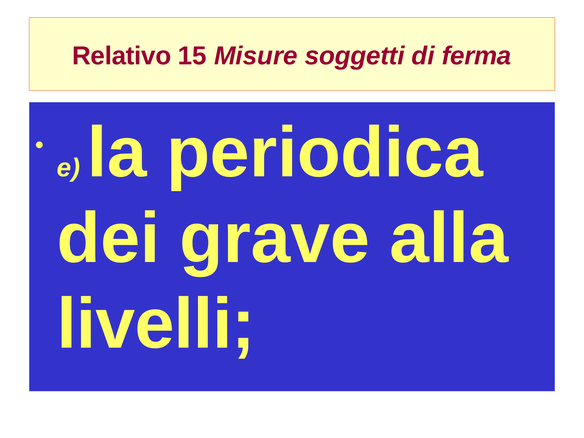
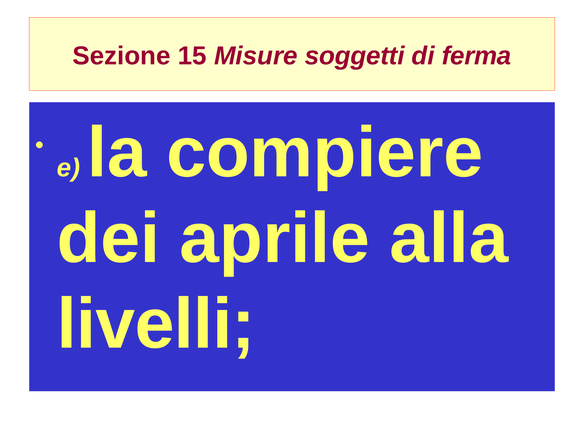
Relativo: Relativo -> Sezione (122, 56)
periodica: periodica -> compiere (325, 153)
grave: grave -> aprile (275, 239)
